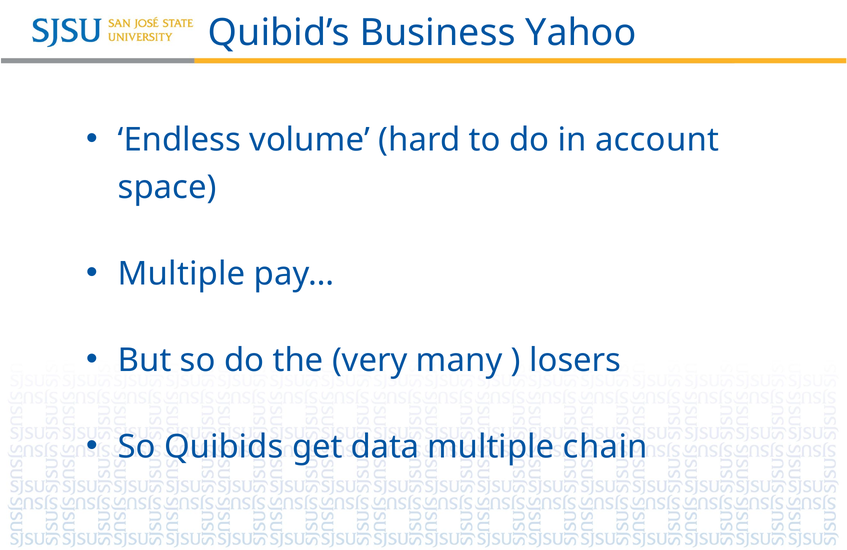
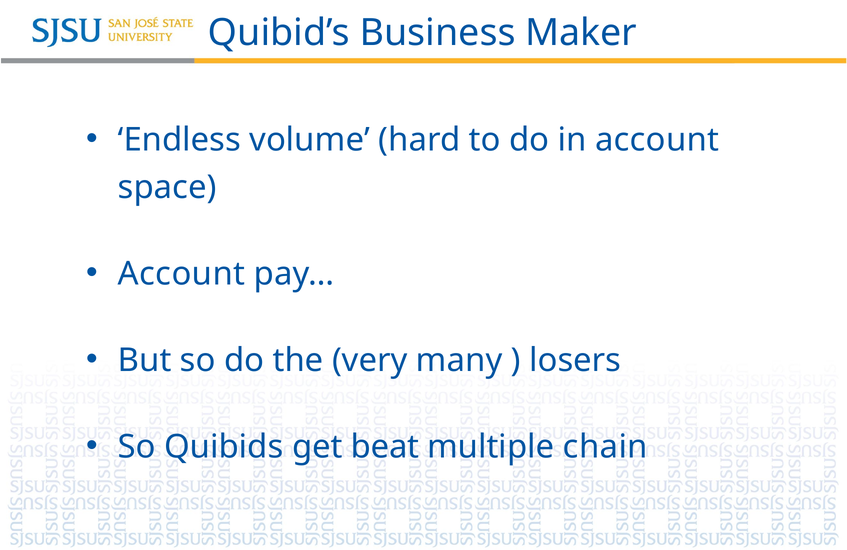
Yahoo: Yahoo -> Maker (581, 33)
Multiple: Multiple -> Account (182, 274)
data: data -> beat (385, 447)
